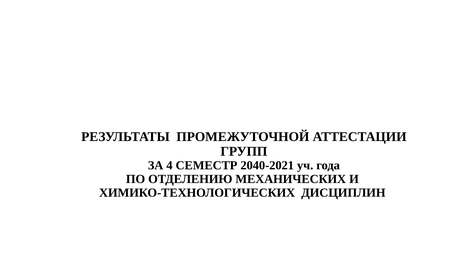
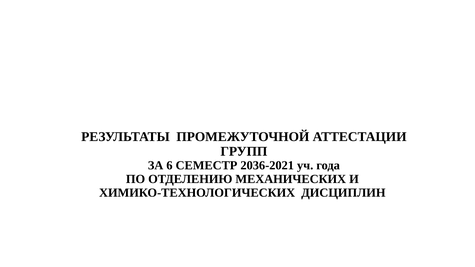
4: 4 -> 6 (169, 166)
2040-2021: 2040-2021 -> 2036-2021 (267, 166)
